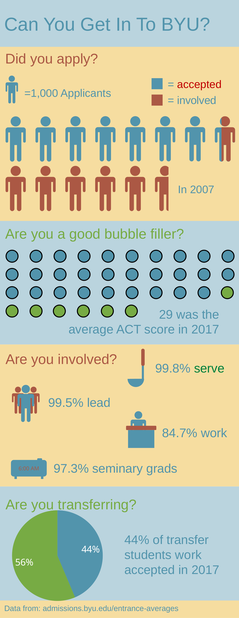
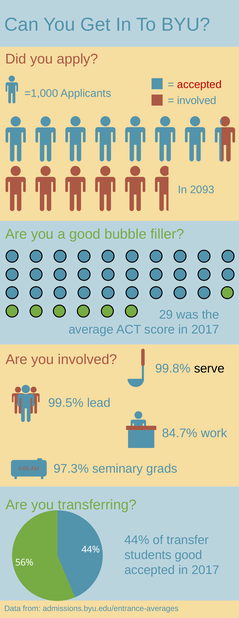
2007: 2007 -> 2093 (202, 190)
serve colour: green -> black (209, 369)
students work: work -> good (188, 556)
